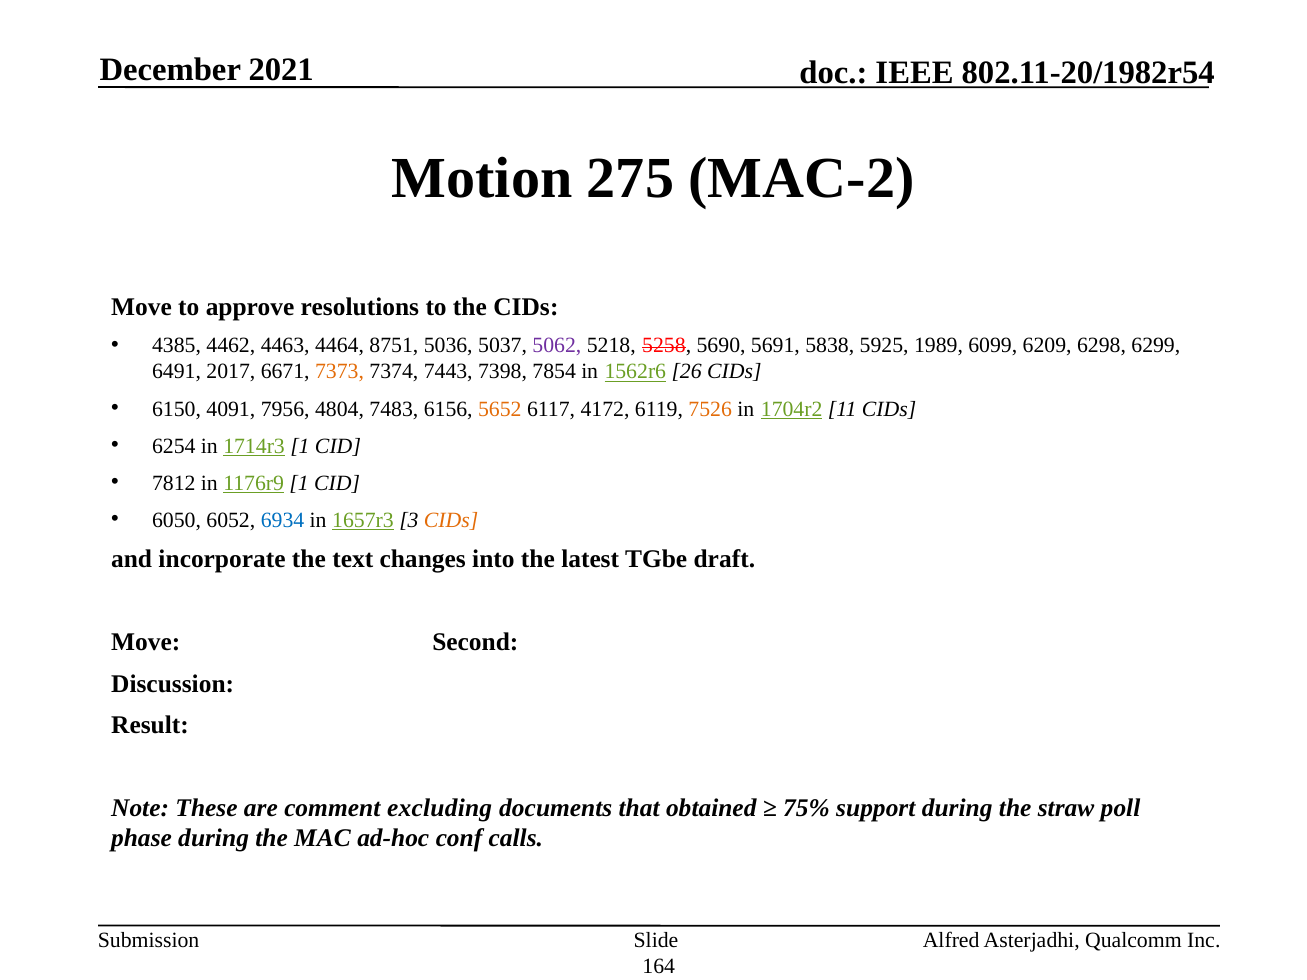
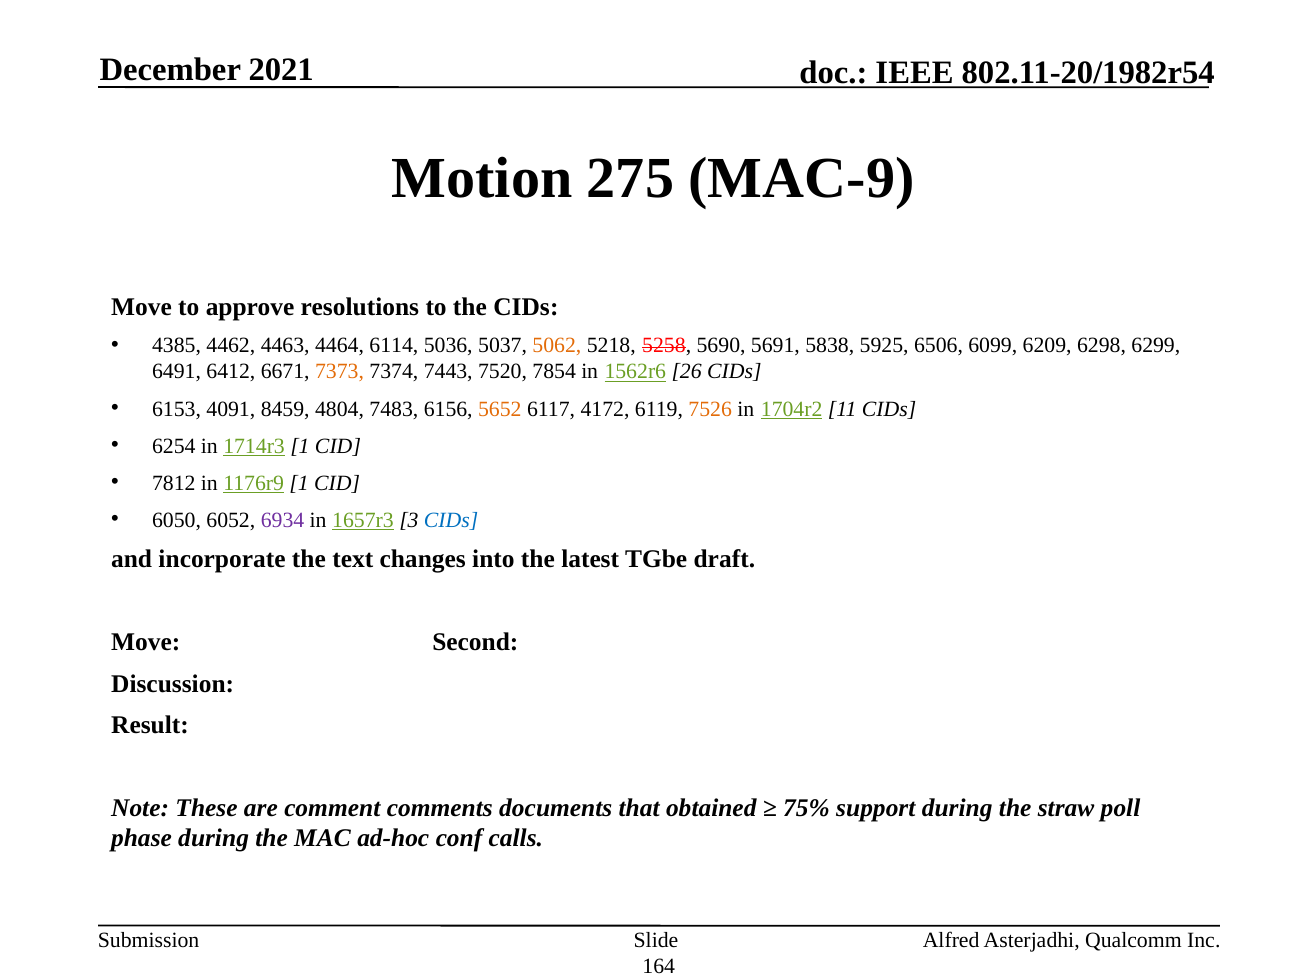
MAC-2: MAC-2 -> MAC-9 (802, 178)
8751: 8751 -> 6114 (394, 346)
5062 colour: purple -> orange (557, 346)
1989: 1989 -> 6506 (938, 346)
2017: 2017 -> 6412 (231, 372)
7398: 7398 -> 7520 (503, 372)
6150: 6150 -> 6153 (177, 409)
7956: 7956 -> 8459 (285, 409)
6934 colour: blue -> purple (283, 520)
CIDs colour: orange -> blue (451, 520)
excluding: excluding -> comments (440, 808)
